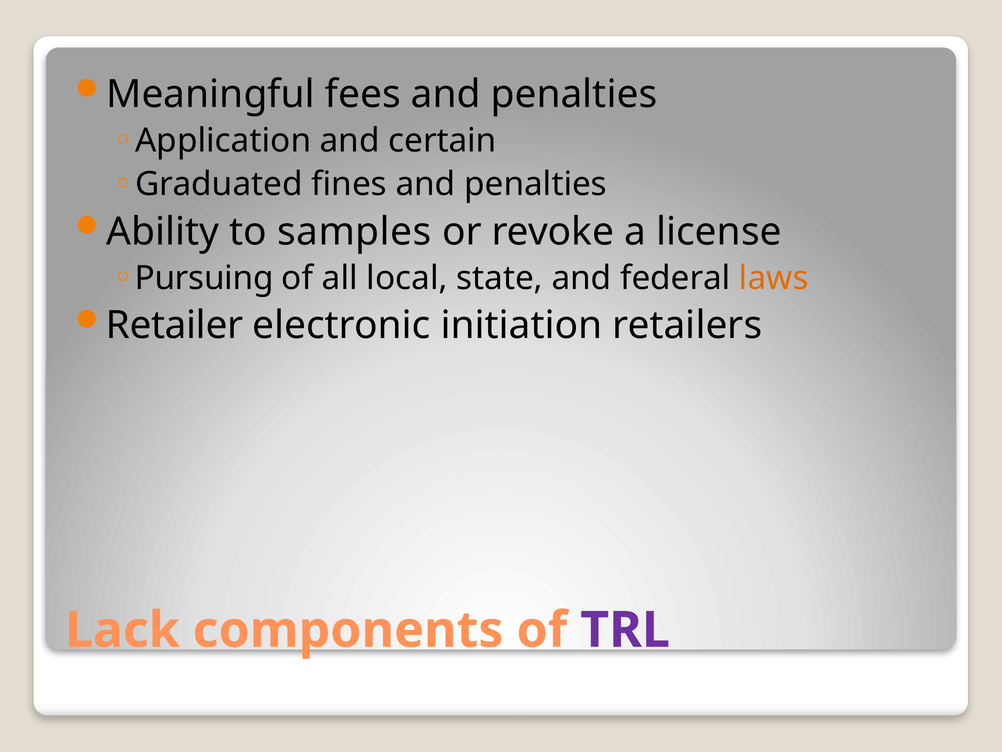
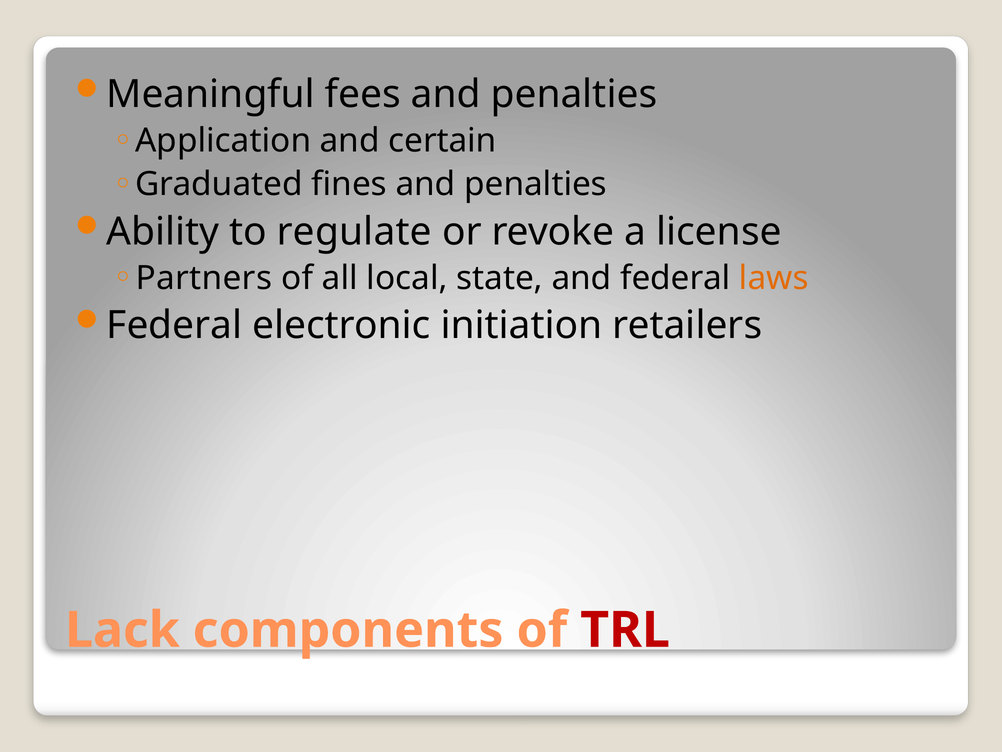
samples: samples -> regulate (354, 232)
Pursuing: Pursuing -> Partners (204, 278)
Retailer: Retailer -> Federal (174, 325)
TRL colour: purple -> red (625, 630)
